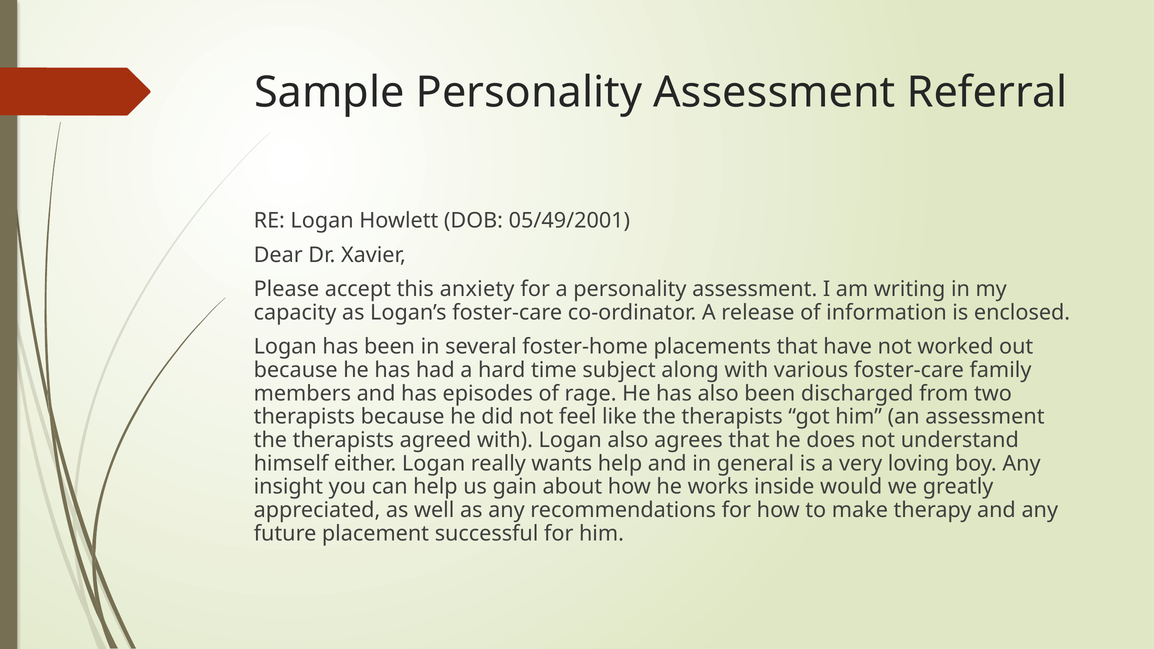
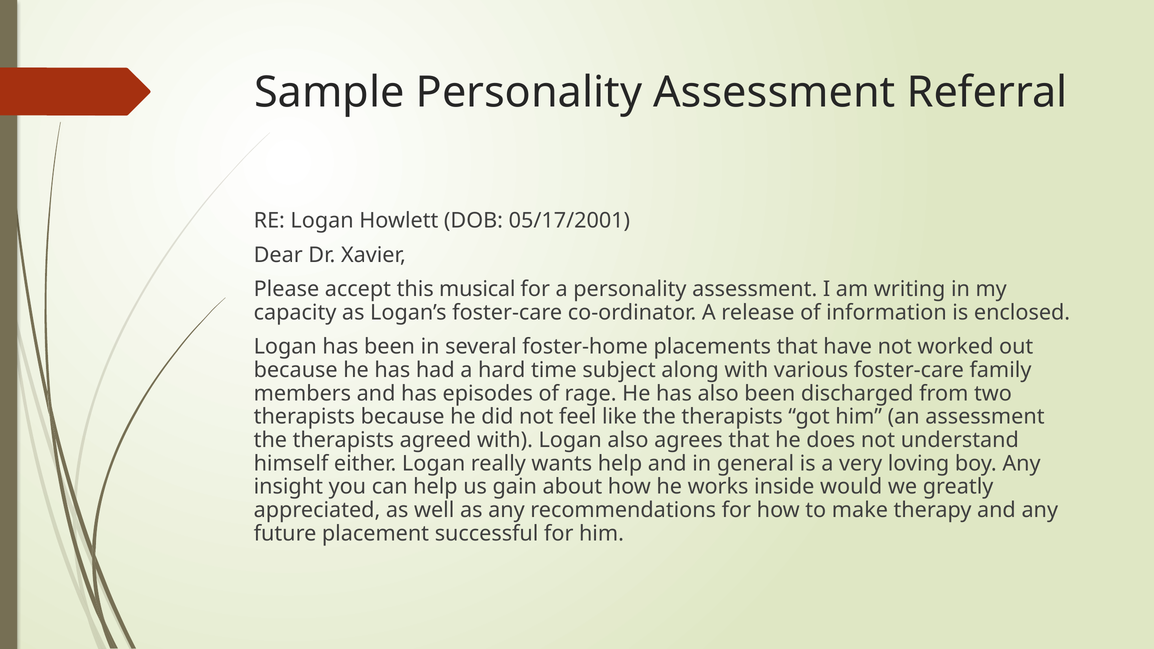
05/49/2001: 05/49/2001 -> 05/17/2001 (569, 221)
anxiety: anxiety -> musical (477, 289)
